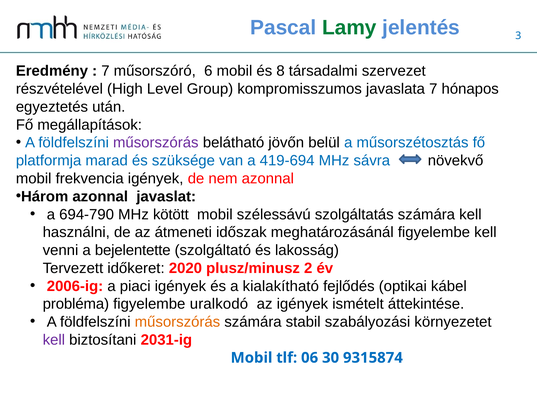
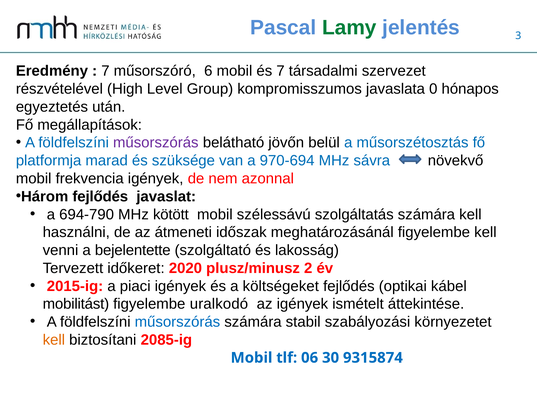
és 8: 8 -> 7 (281, 71)
javaslata 7: 7 -> 0 (433, 89)
419-694: 419-694 -> 970-694 (287, 161)
Három azonnal: azonnal -> fejlődés (100, 196)
2006-ig: 2006-ig -> 2015-ig (75, 286)
kialakítható: kialakítható -> költségeket (281, 286)
probléma: probléma -> mobilitást (76, 304)
műsorszórás colour: orange -> blue (177, 322)
kell colour: purple -> orange (54, 340)
2031-ig: 2031-ig -> 2085-ig (166, 340)
